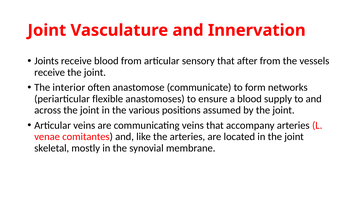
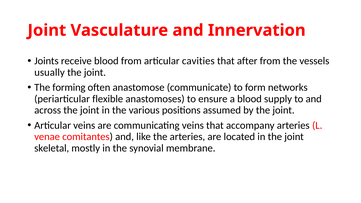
sensory: sensory -> cavities (198, 61)
receive: receive -> usually (50, 72)
interior: interior -> forming (69, 88)
